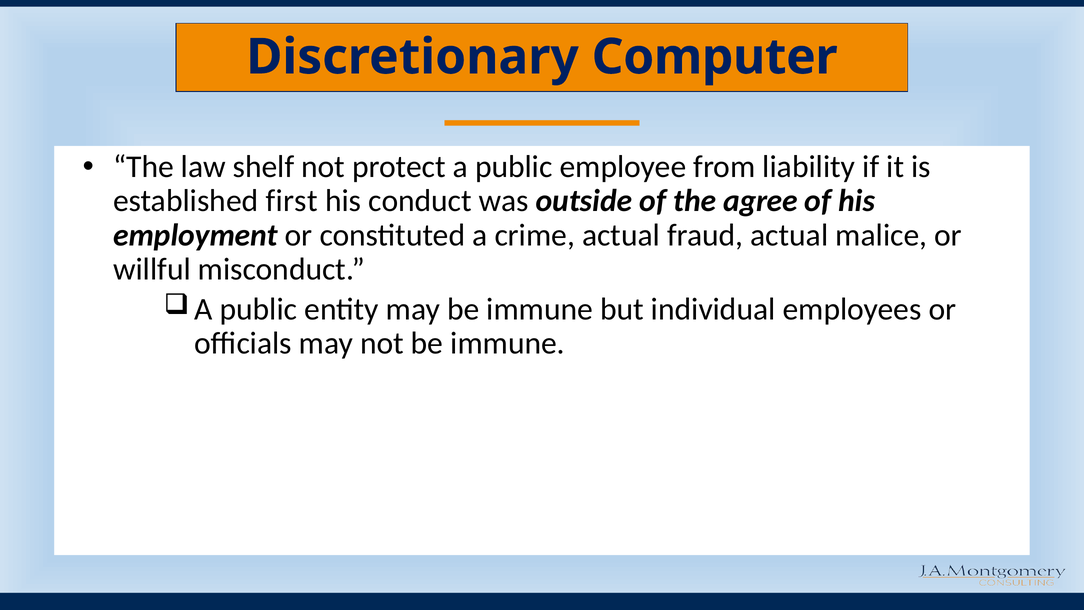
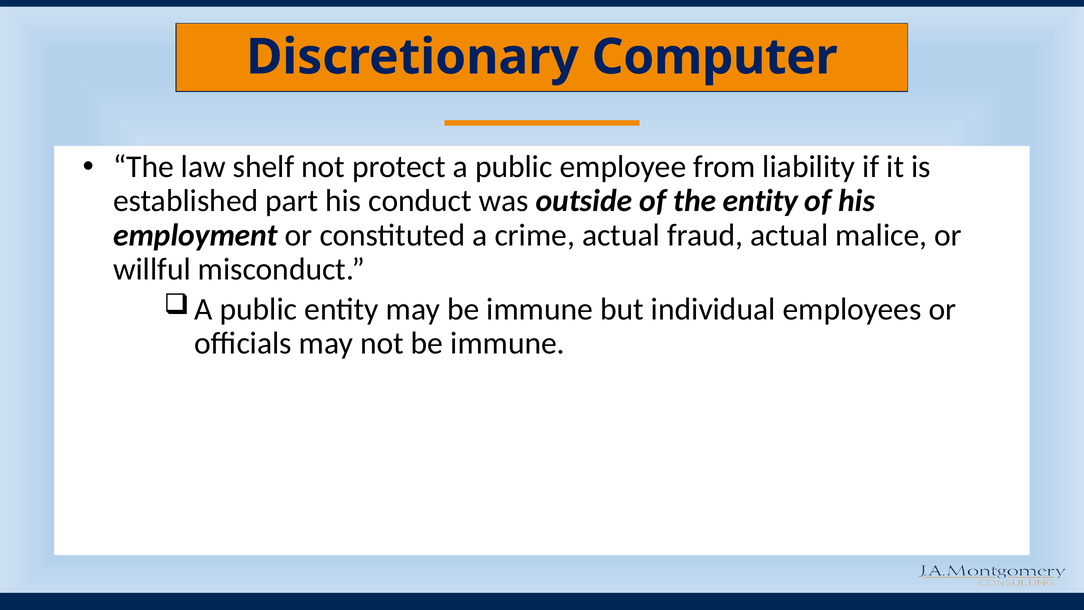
first: first -> part (292, 201)
the agree: agree -> entity (761, 201)
